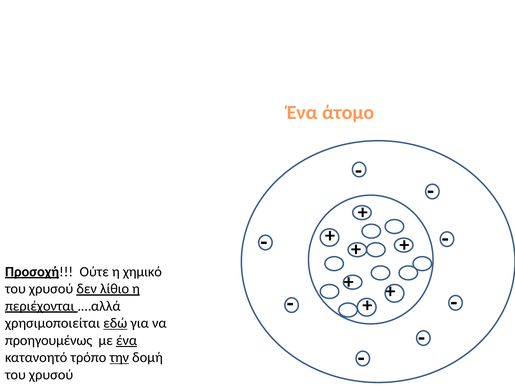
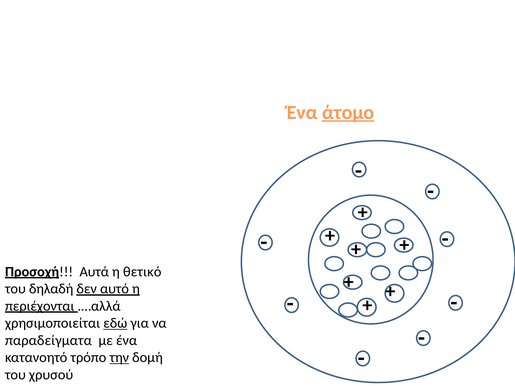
άτομο underline: none -> present (348, 112)
Ούτε: Ούτε -> Αυτά (94, 272)
χημικό: χημικό -> θετικό (142, 272)
χρυσού: χρυσού -> δηλαδή (51, 289)
λίθιο: λίθιο -> αυτό (115, 289)
προηγουμένως: προηγουμένως -> παραδείγματα (48, 341)
ένα underline: present -> none (127, 341)
